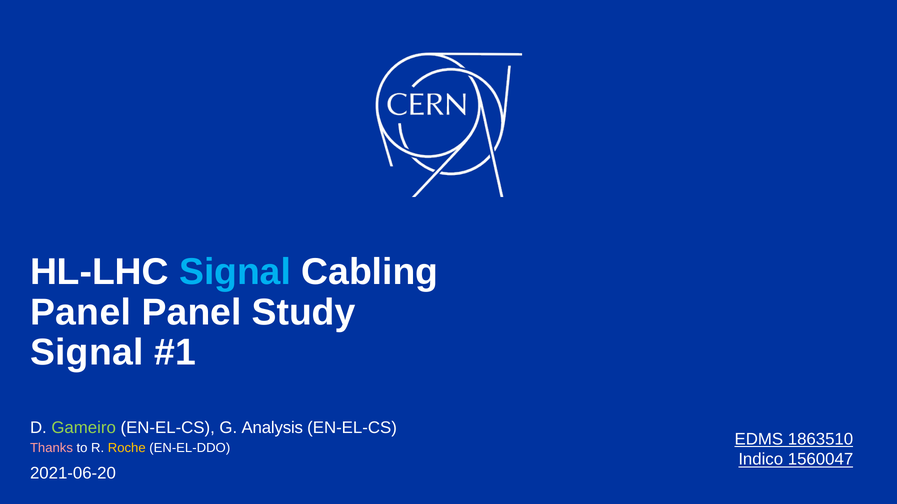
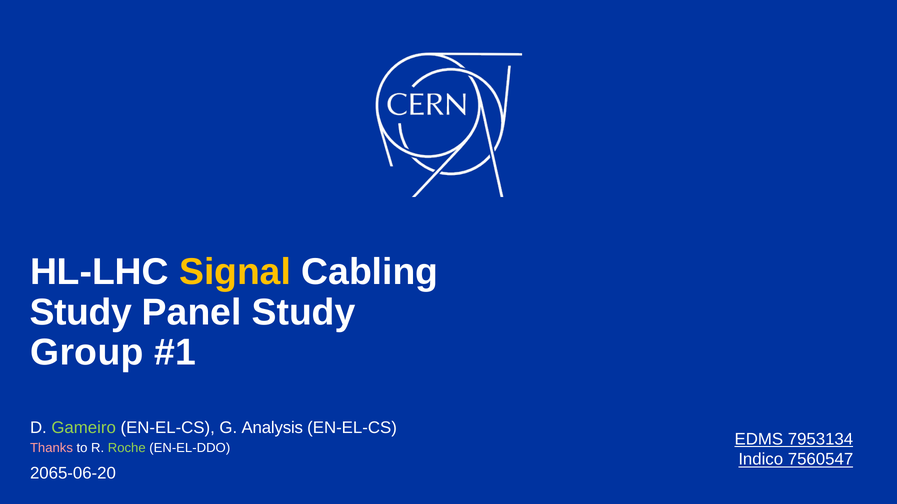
Signal colour: light blue -> yellow (235, 272)
Panel: Panel -> Study (81, 313)
Signal: Signal -> Group (87, 353)
1863510: 1863510 -> 7953134 (820, 440)
Roche colour: yellow -> light green (127, 448)
1560047: 1560047 -> 7560547 (821, 460)
2021-06-20: 2021-06-20 -> 2065-06-20 (73, 474)
